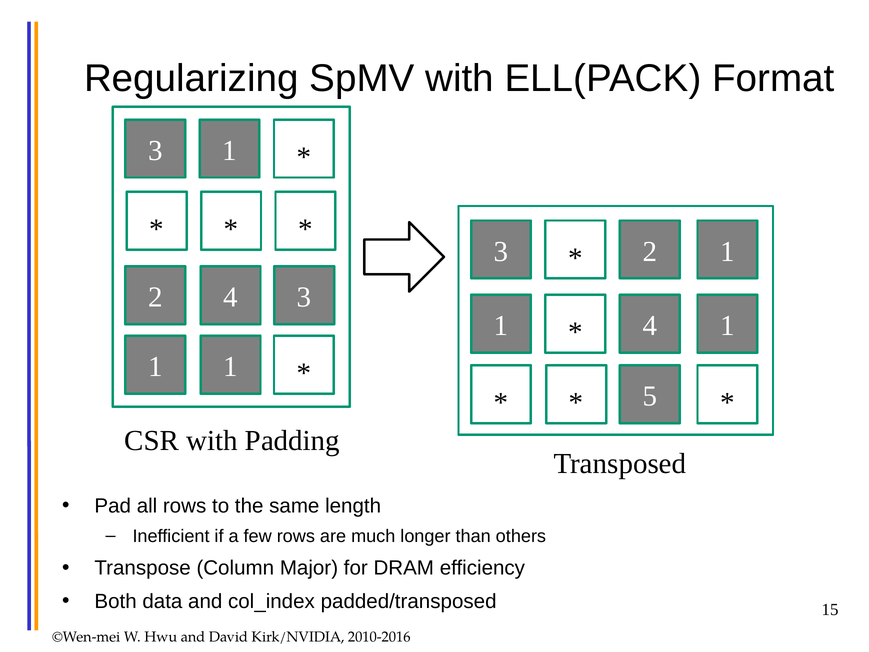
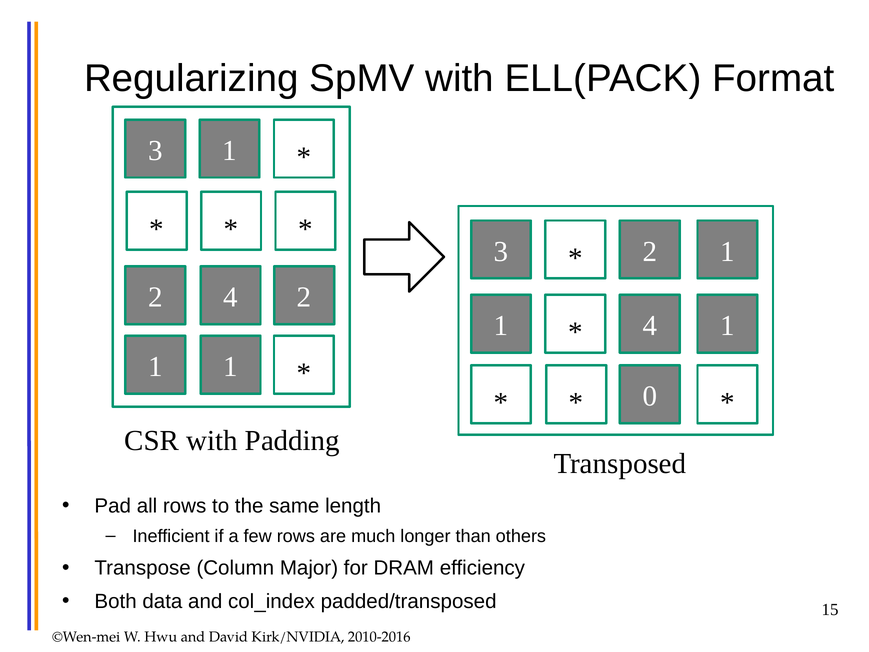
4 3: 3 -> 2 (304, 297)
5: 5 -> 0 (650, 396)
